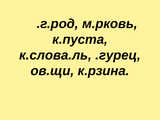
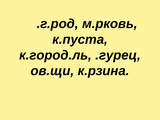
к.слова.ль: к.слова.ль -> к.город.ль (55, 55)
